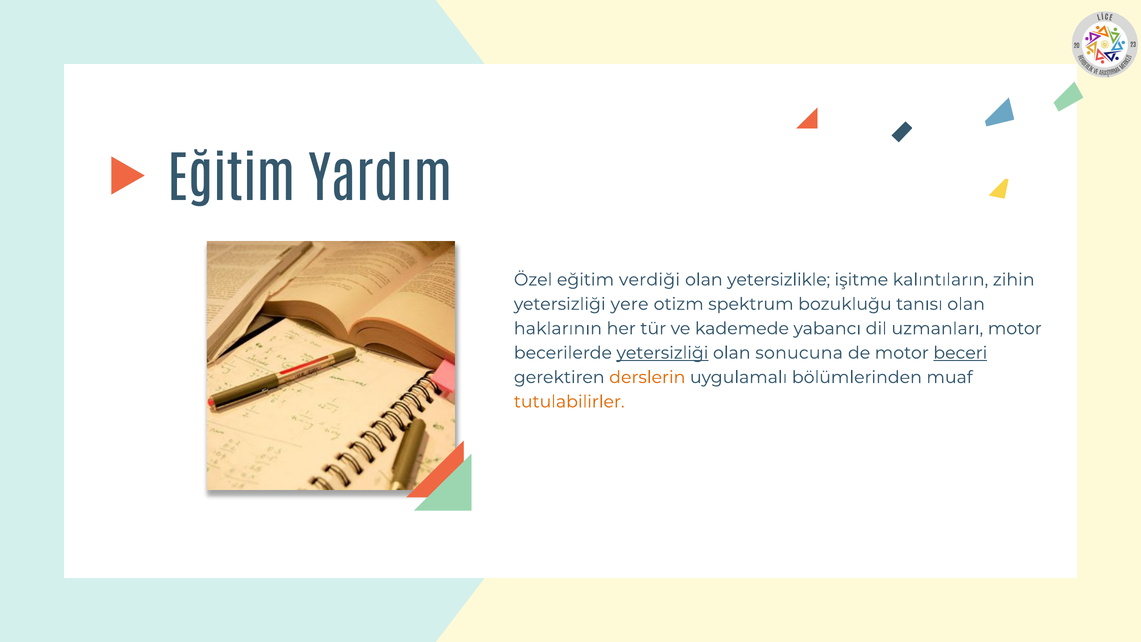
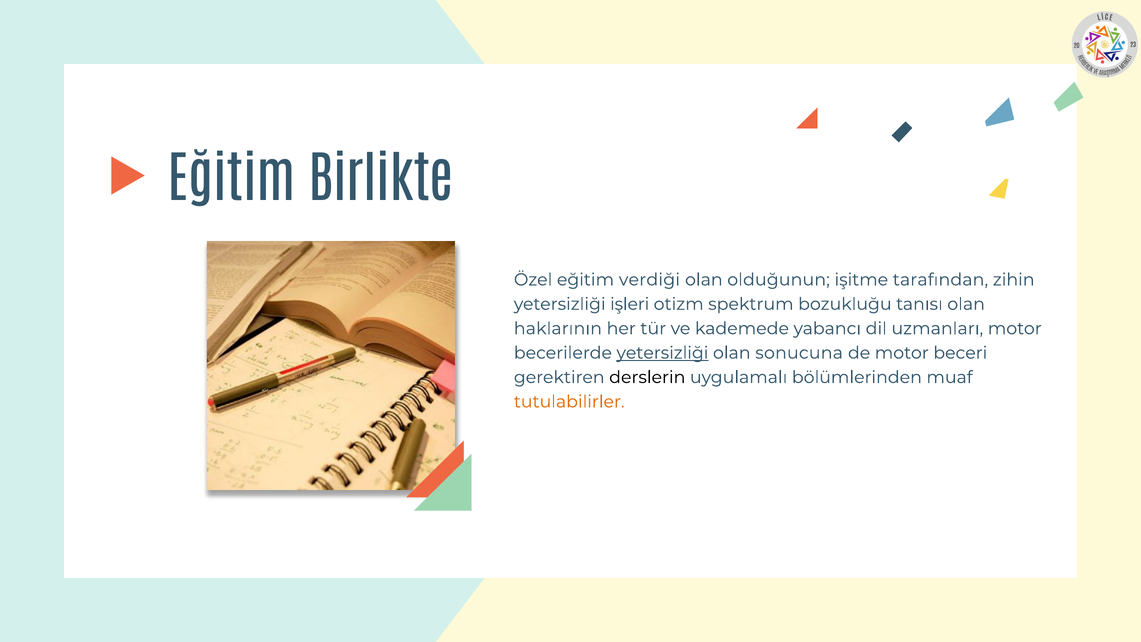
Yardım: Yardım -> Birlikte (381, 182)
yetersizlikle: yetersizlikle -> olduğunun (779, 280)
kalıntıların: kalıntıların -> tarafından (940, 280)
yere: yere -> işleri (630, 304)
beceri underline: present -> none (960, 353)
derslerin colour: orange -> black (647, 377)
